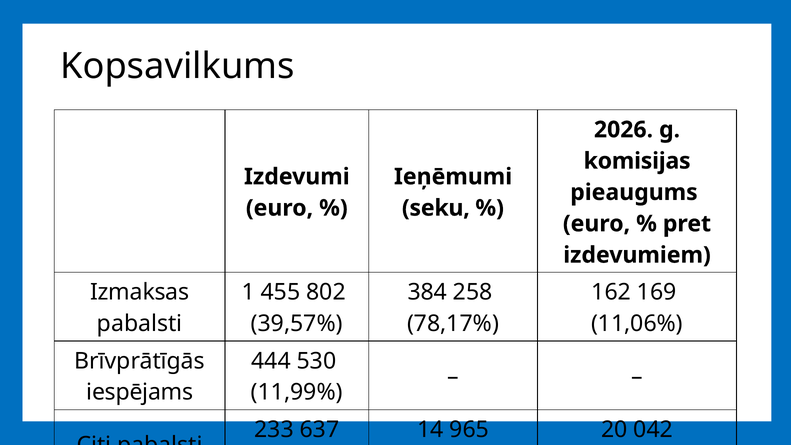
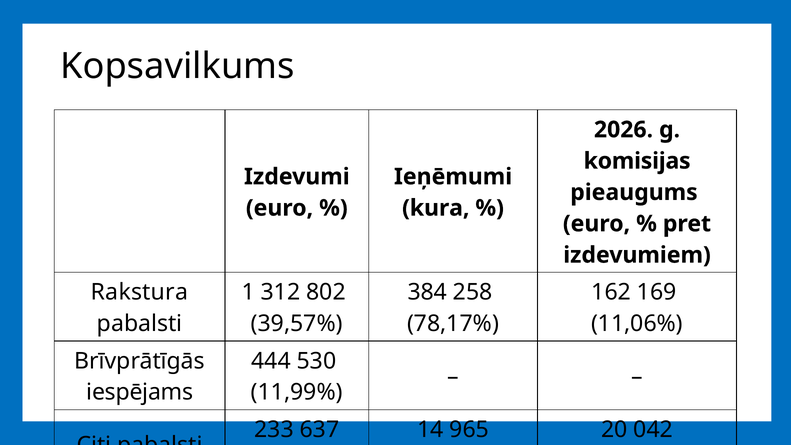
seku: seku -> kura (436, 208)
Izmaksas: Izmaksas -> Rakstura (139, 292)
455: 455 -> 312 (281, 292)
